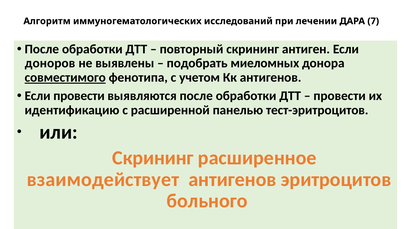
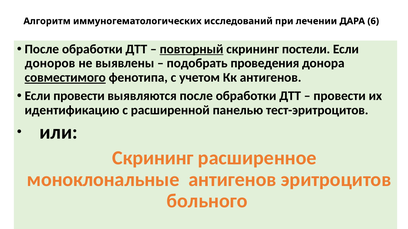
7: 7 -> 6 (373, 21)
повторный underline: none -> present (192, 49)
антиген: антиген -> постели (306, 49)
миеломных: миеломных -> проведения (265, 63)
взаимодействует: взаимодействует -> моноклональные (103, 180)
